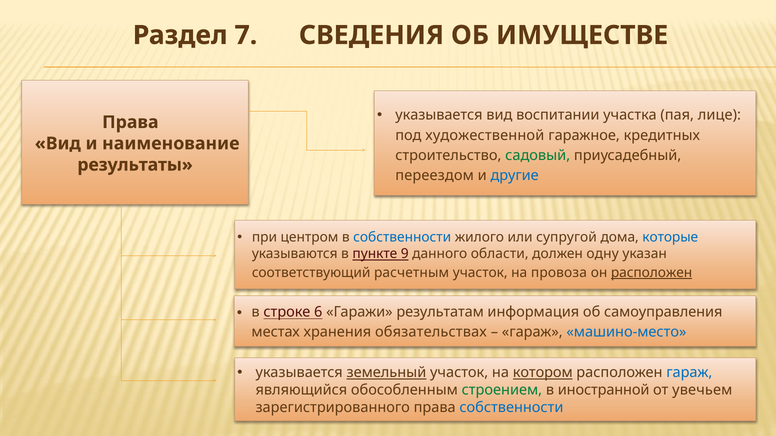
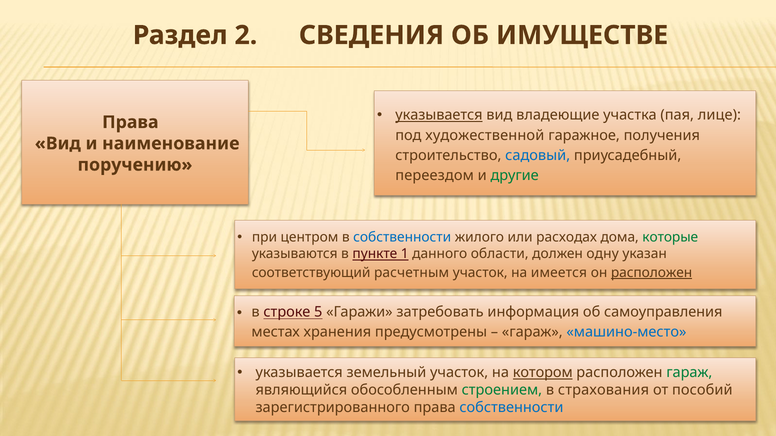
7: 7 -> 2 (246, 35)
указывается underline: none -> present (439, 115)
воспитании: воспитании -> владеющие (558, 115)
кредитных: кредитных -> получения (662, 135)
садовый colour: green -> blue (538, 155)
результаты: результаты -> поручению (135, 165)
другие colour: blue -> green (515, 176)
супругой: супругой -> расходах (567, 238)
которые colour: blue -> green (670, 238)
9: 9 -> 1 (405, 254)
провоза: провоза -> имеется (559, 273)
6: 6 -> 5 (318, 313)
результатам: результатам -> затребовать (440, 313)
обязательствах: обязательствах -> предусмотрены (431, 332)
земельный underline: present -> none (386, 373)
гараж colour: blue -> green (689, 373)
иностранной: иностранной -> страхования (603, 391)
увечьем: увечьем -> пособий (702, 391)
